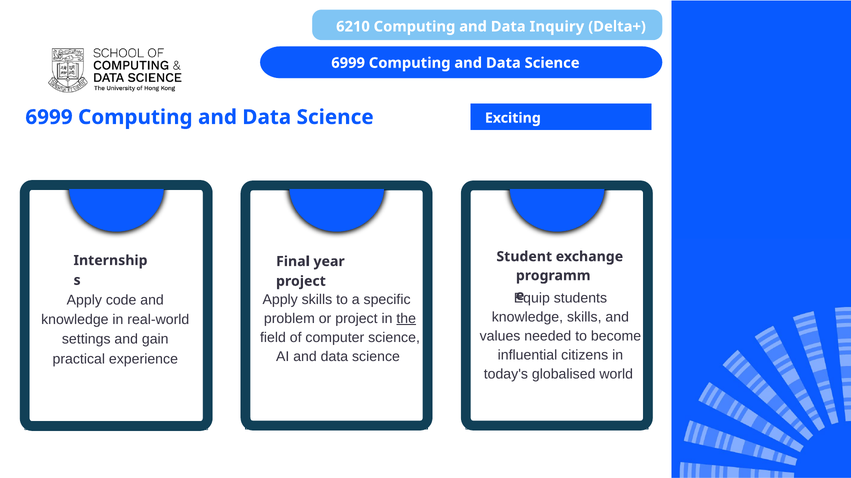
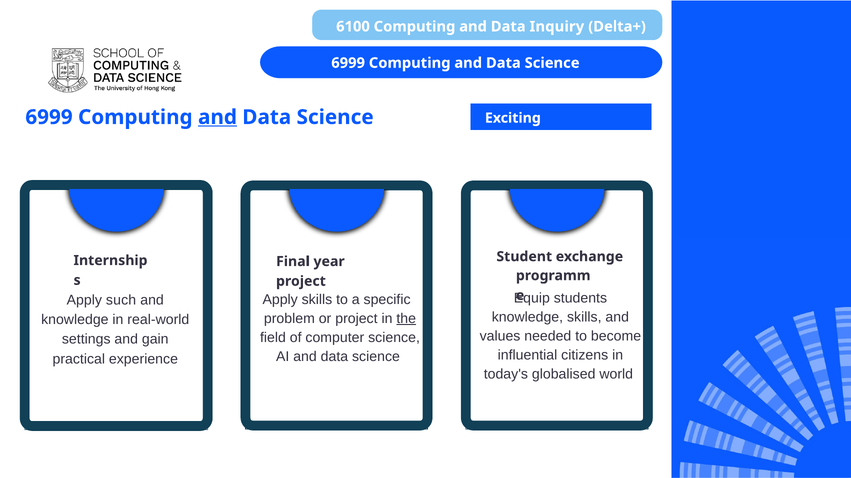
6210: 6210 -> 6100 (353, 27)
and underline: none -> present (217, 117)
code: code -> such (121, 300)
